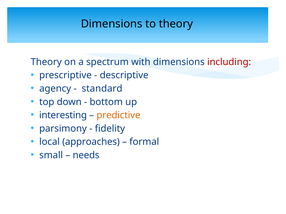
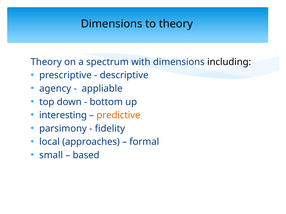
including colour: red -> black (229, 62)
standard: standard -> appliable (102, 89)
needs: needs -> based (86, 155)
